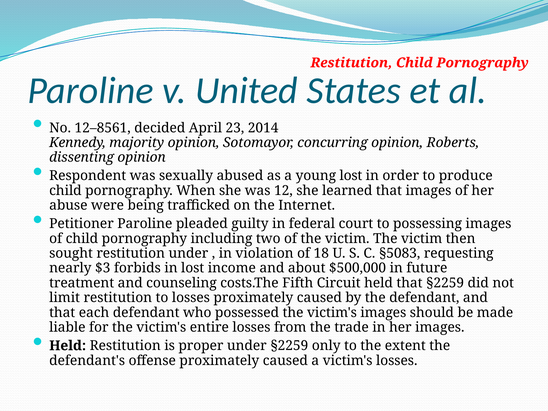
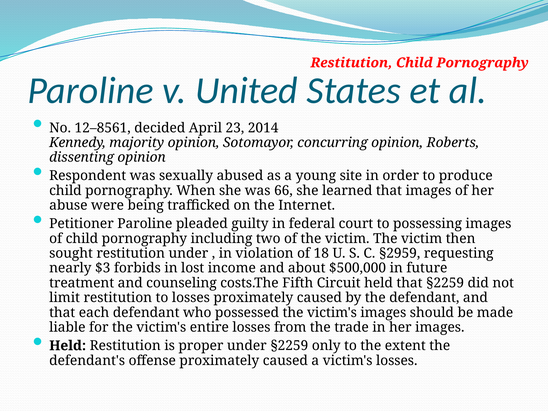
young lost: lost -> site (351, 176)
12: 12 -> 66 (283, 191)
§5083: §5083 -> §2959 (400, 253)
